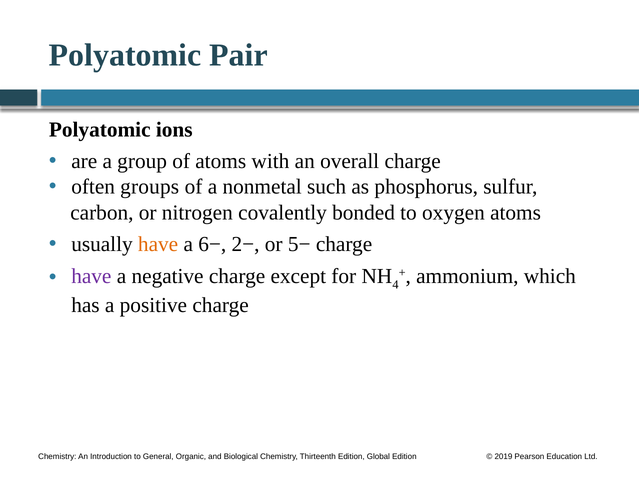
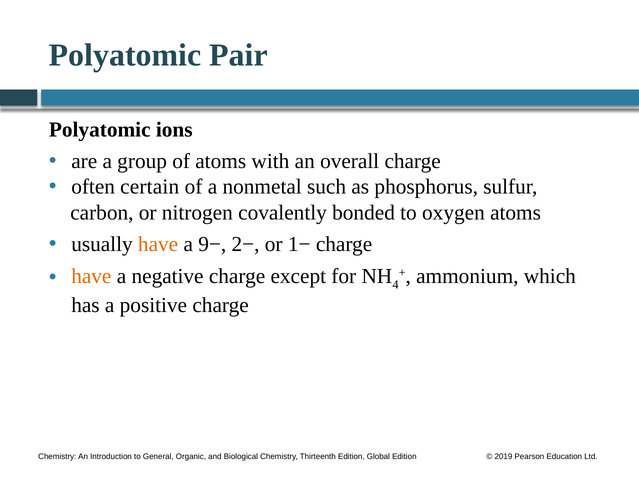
groups: groups -> certain (150, 187)
6−: 6− -> 9− (212, 244)
5−: 5− -> 1− (299, 244)
have colour: purple -> orange (91, 276)
